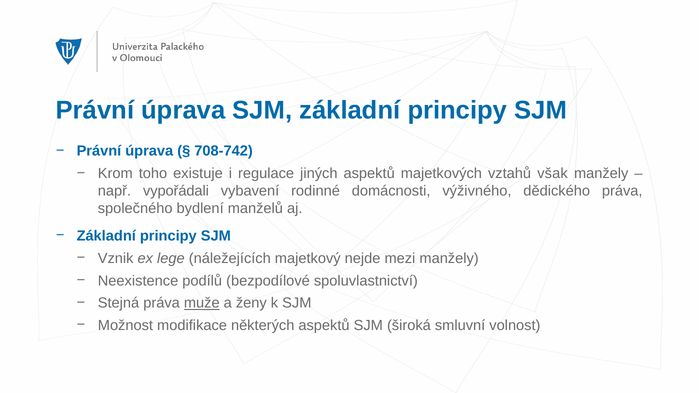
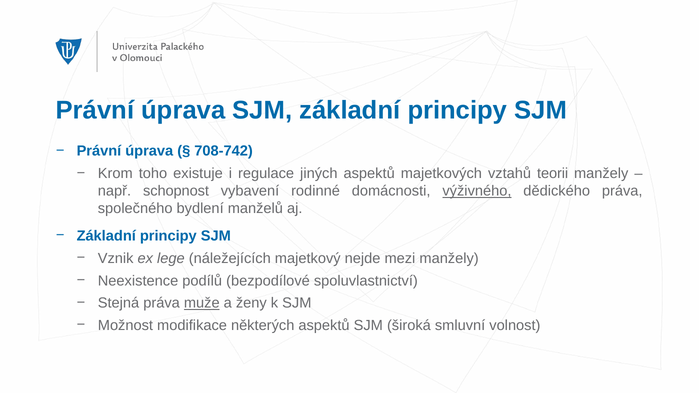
však: však -> teorii (553, 174)
vypořádali: vypořádali -> schopnost (176, 191)
výživného underline: none -> present (477, 191)
